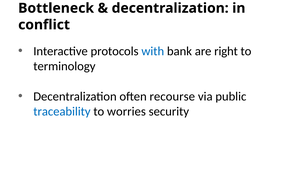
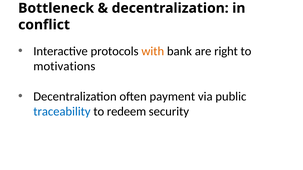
with colour: blue -> orange (153, 51)
terminology: terminology -> motivations (64, 66)
recourse: recourse -> payment (172, 97)
worries: worries -> redeem (126, 112)
